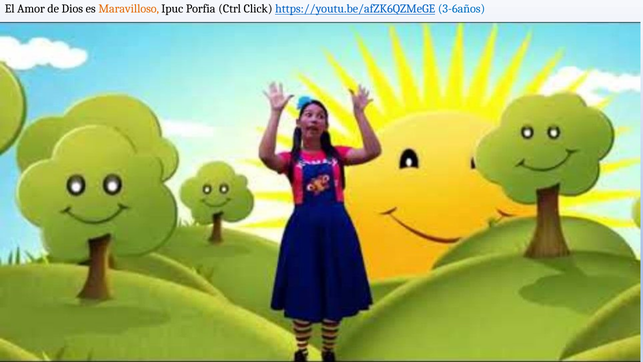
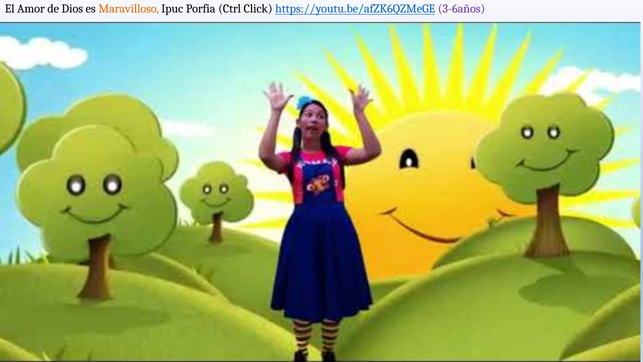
3-6años colour: blue -> purple (462, 9)
